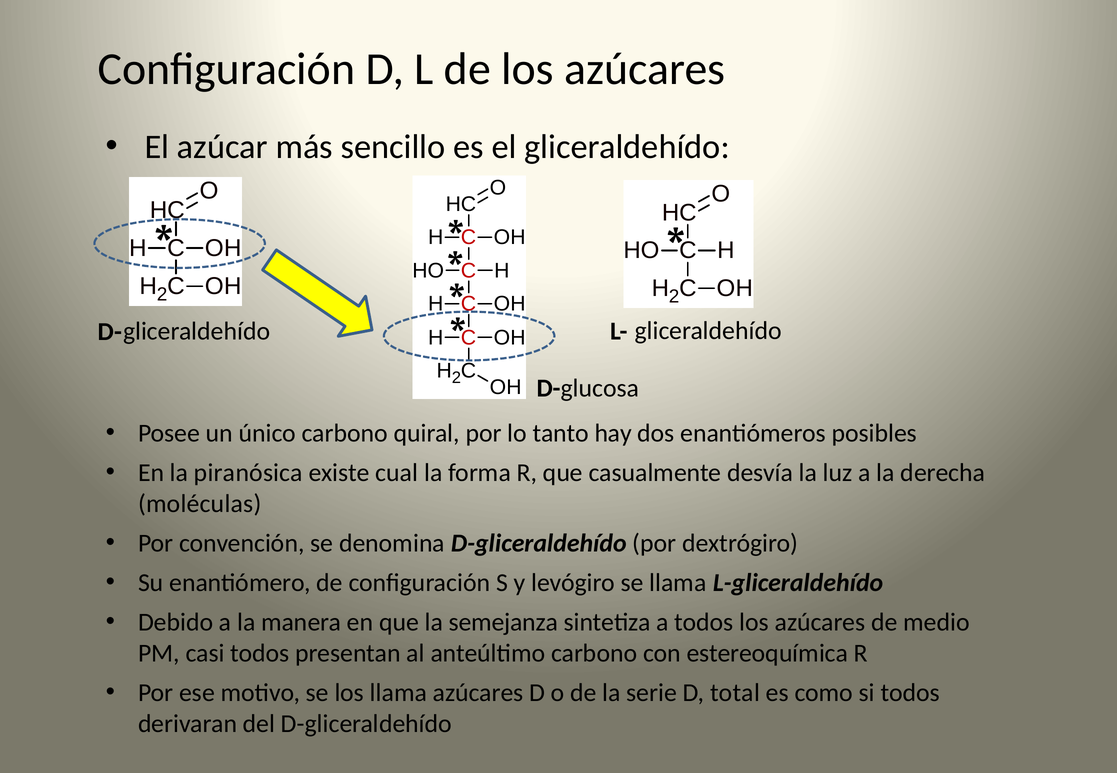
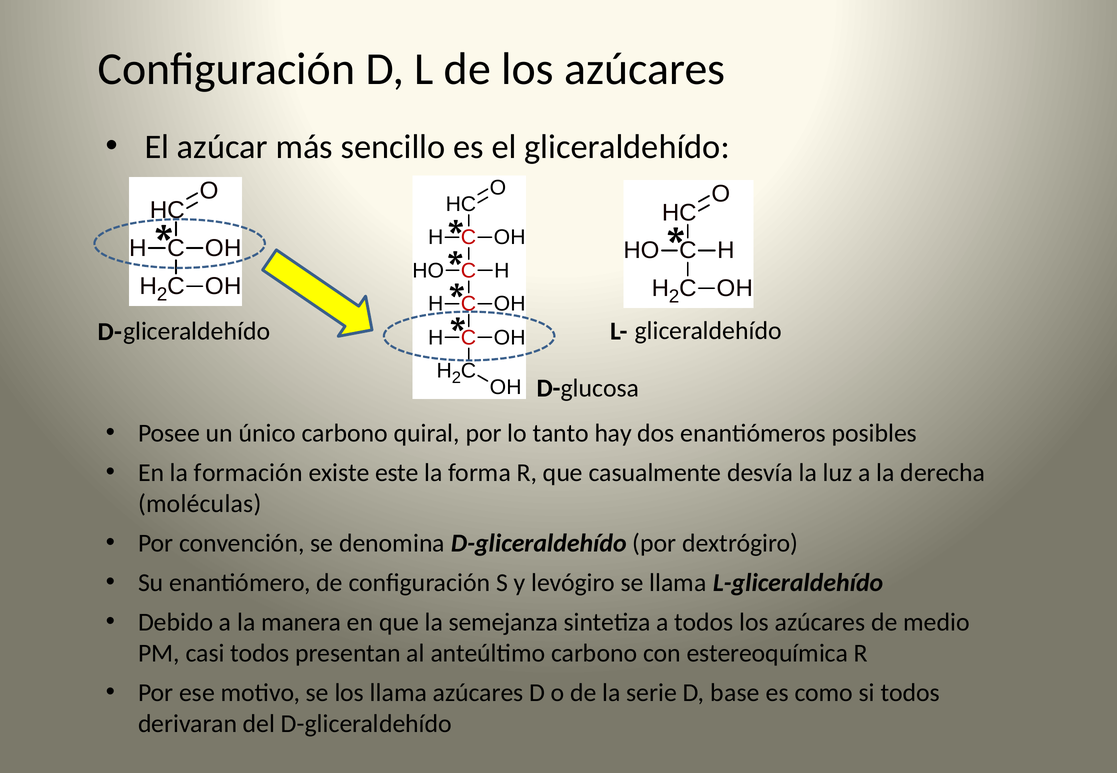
piranósica: piranósica -> formación (248, 473)
cual: cual -> este (397, 473)
total: total -> base (735, 693)
